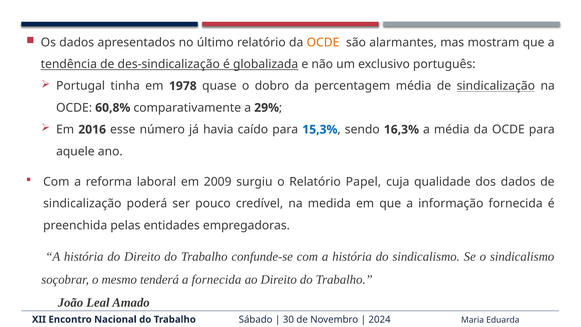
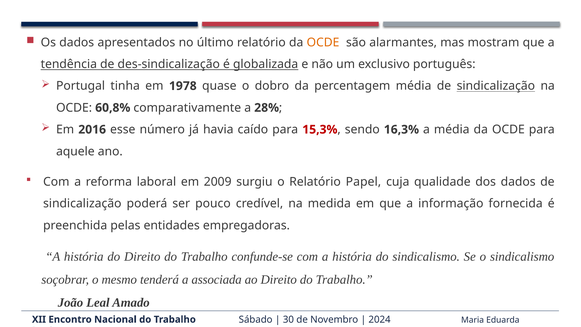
29%: 29% -> 28% (267, 108)
15,3% colour: blue -> red (320, 129)
a fornecida: fornecida -> associada (217, 279)
